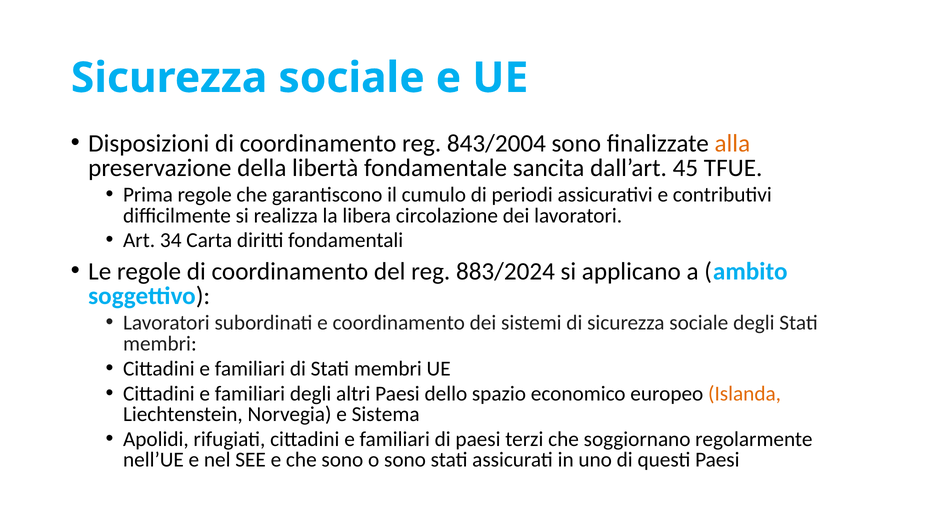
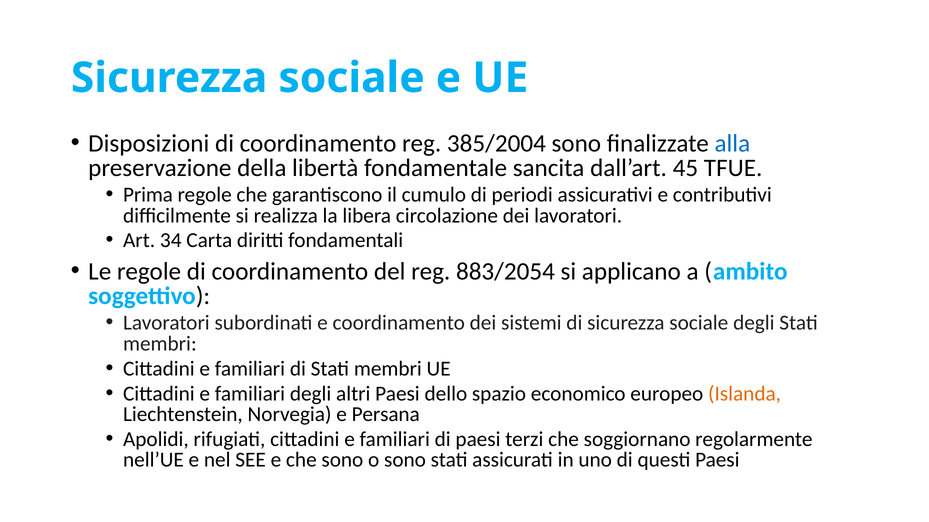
843/2004: 843/2004 -> 385/2004 (496, 144)
alla colour: orange -> blue (732, 144)
883/2024: 883/2024 -> 883/2054 (505, 272)
Sistema: Sistema -> Persana (386, 415)
